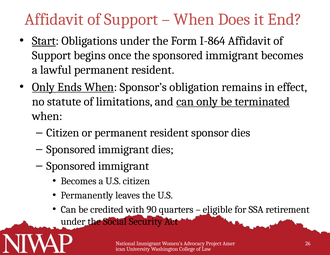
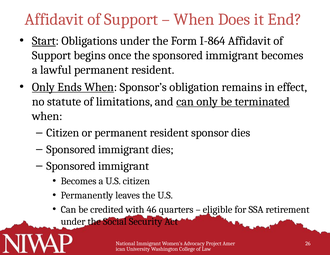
90: 90 -> 46 (152, 209)
